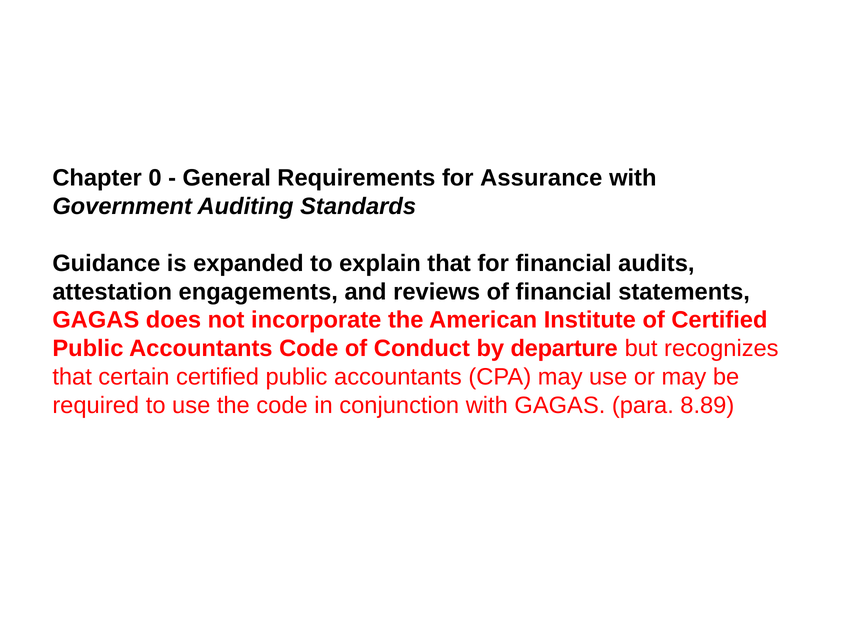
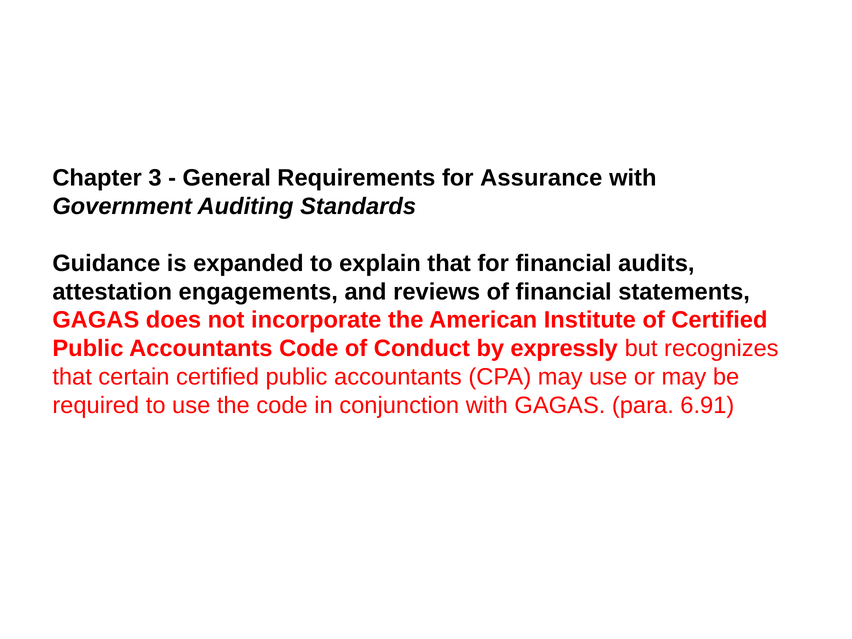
0: 0 -> 3 (155, 178)
departure: departure -> expressly (564, 349)
8.89: 8.89 -> 6.91 (707, 405)
